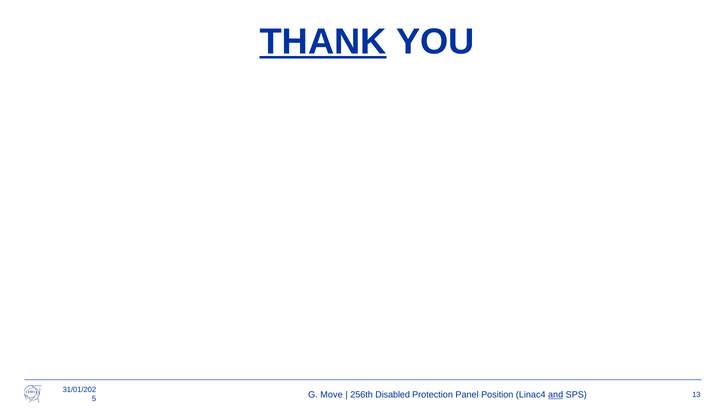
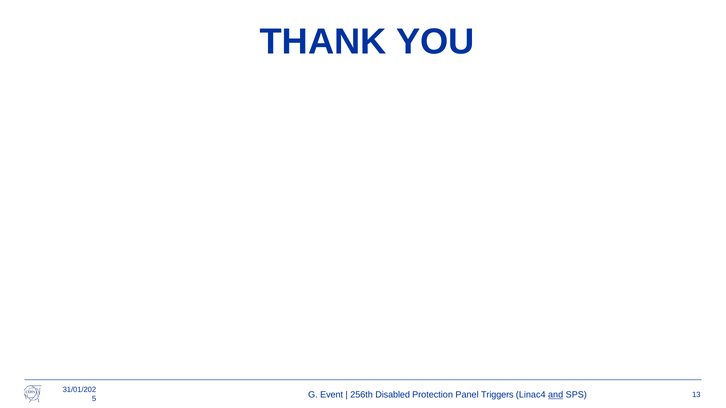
THANK underline: present -> none (323, 42)
Move: Move -> Event (332, 395)
Position: Position -> Triggers (497, 395)
